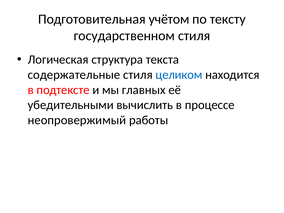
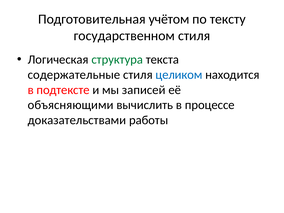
структура colour: black -> green (117, 60)
главных: главных -> записей (144, 90)
убедительными: убедительными -> объясняющими (71, 105)
неопровержимый: неопровержимый -> доказательствами (77, 120)
